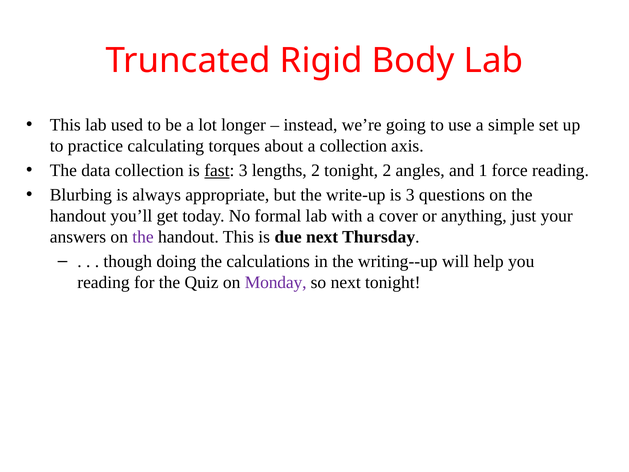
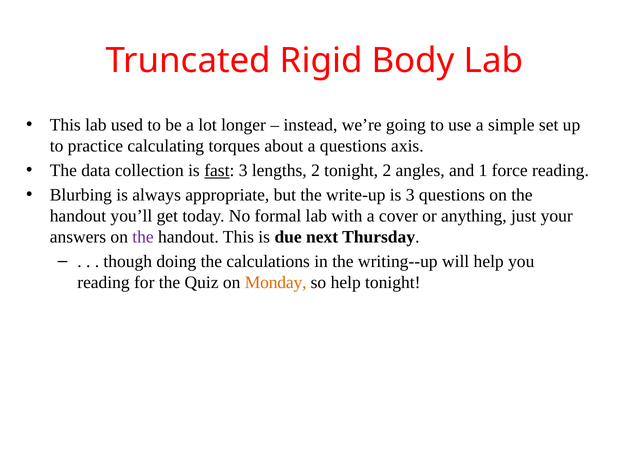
a collection: collection -> questions (353, 146)
Monday colour: purple -> orange (276, 282)
so next: next -> help (346, 282)
